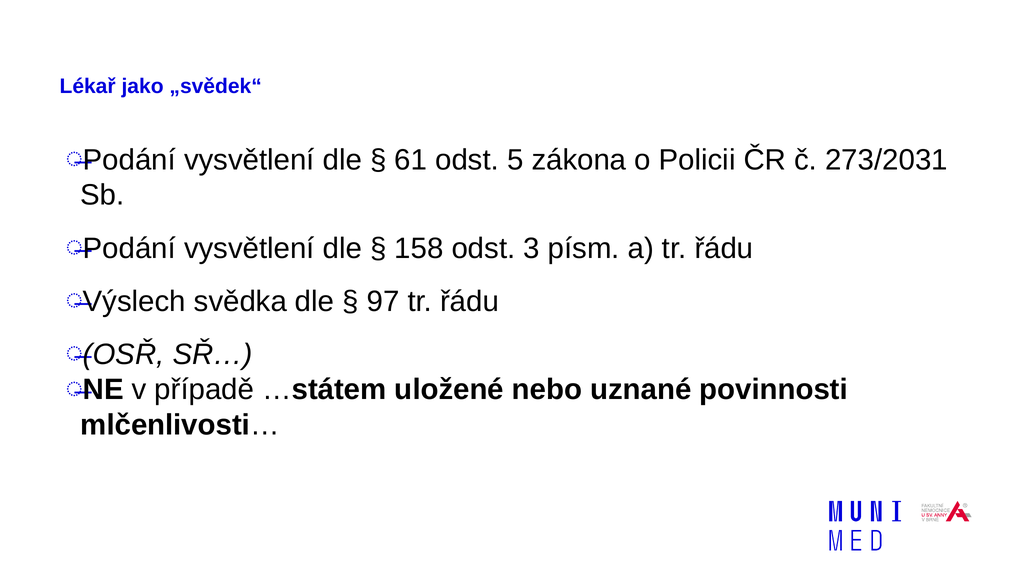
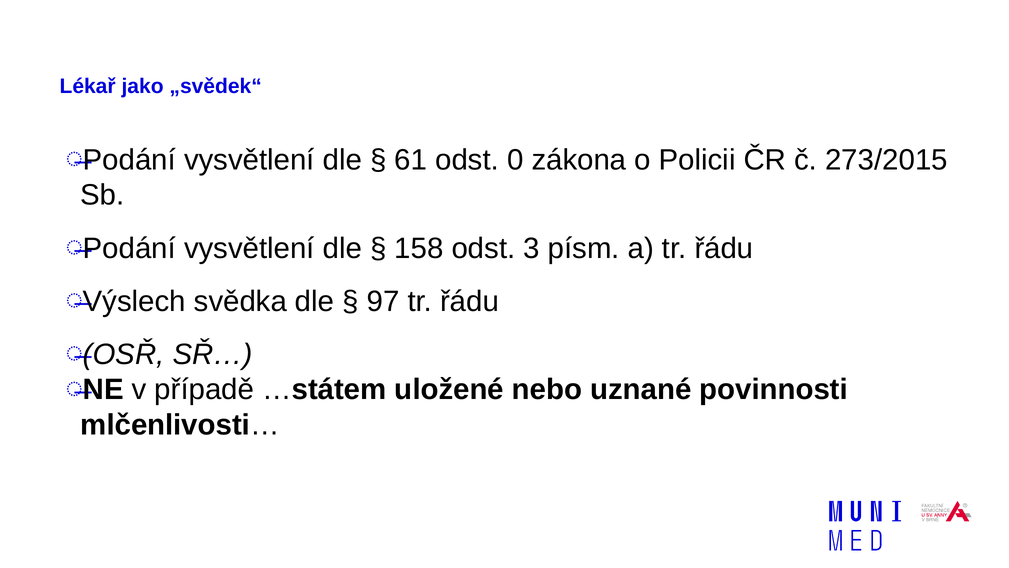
5: 5 -> 0 (515, 160)
273/2031: 273/2031 -> 273/2015 (886, 160)
